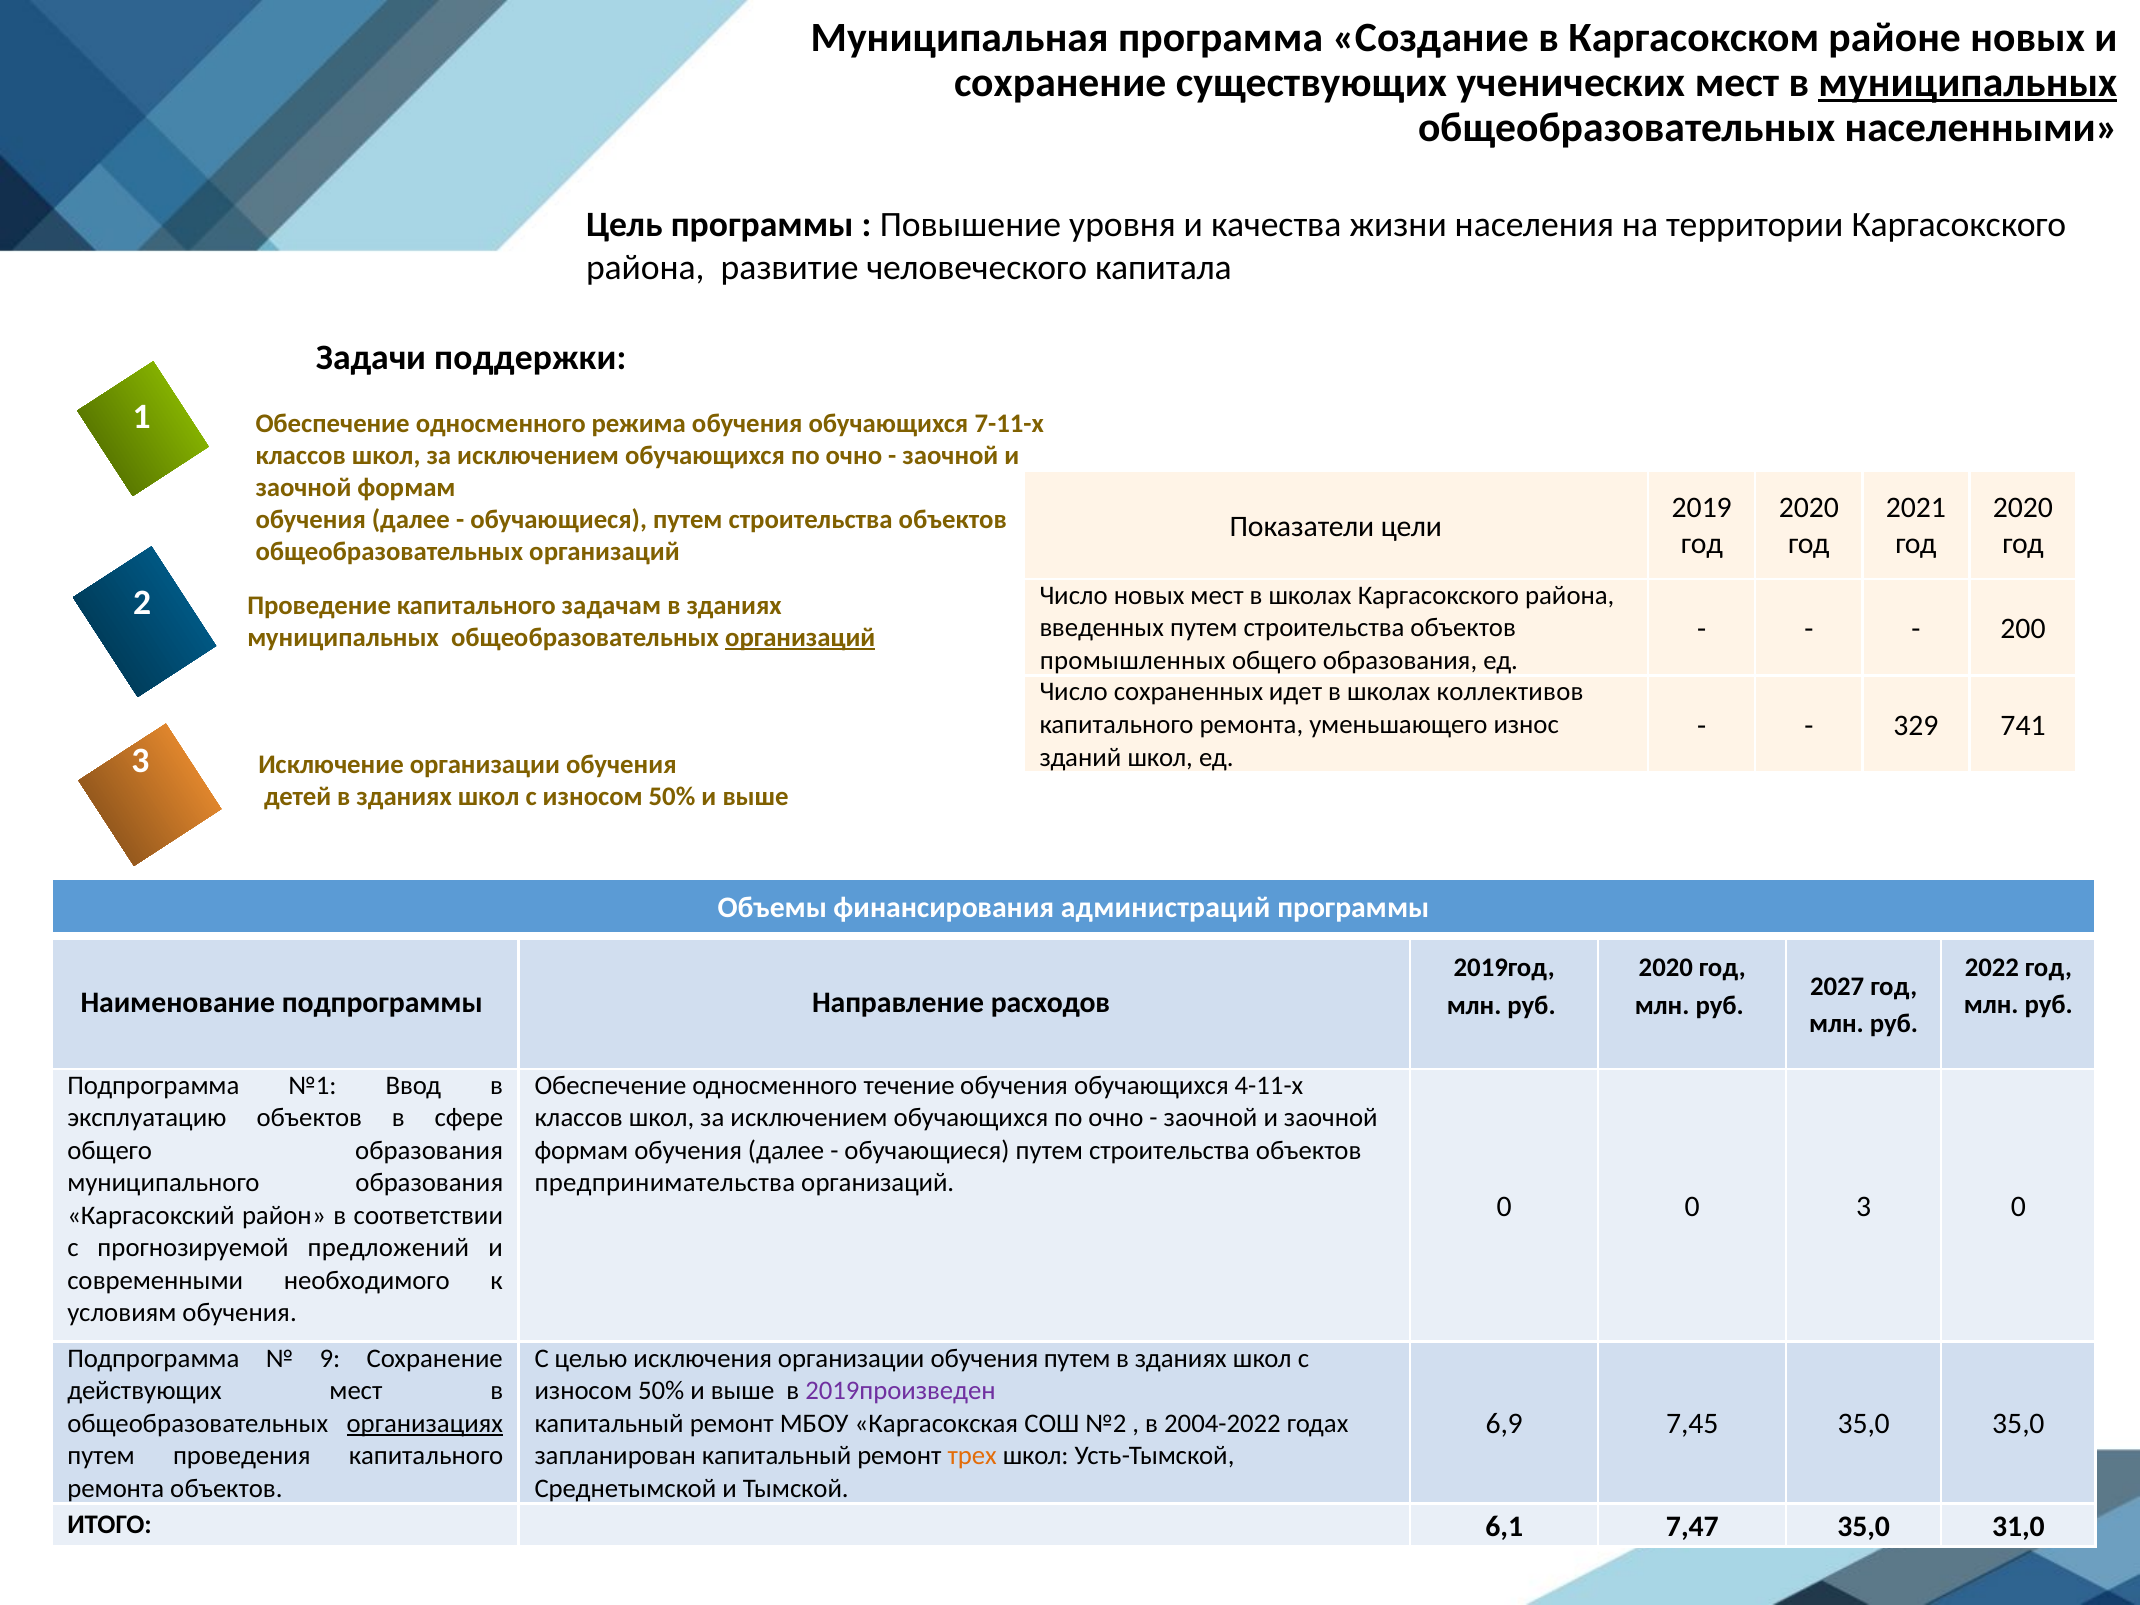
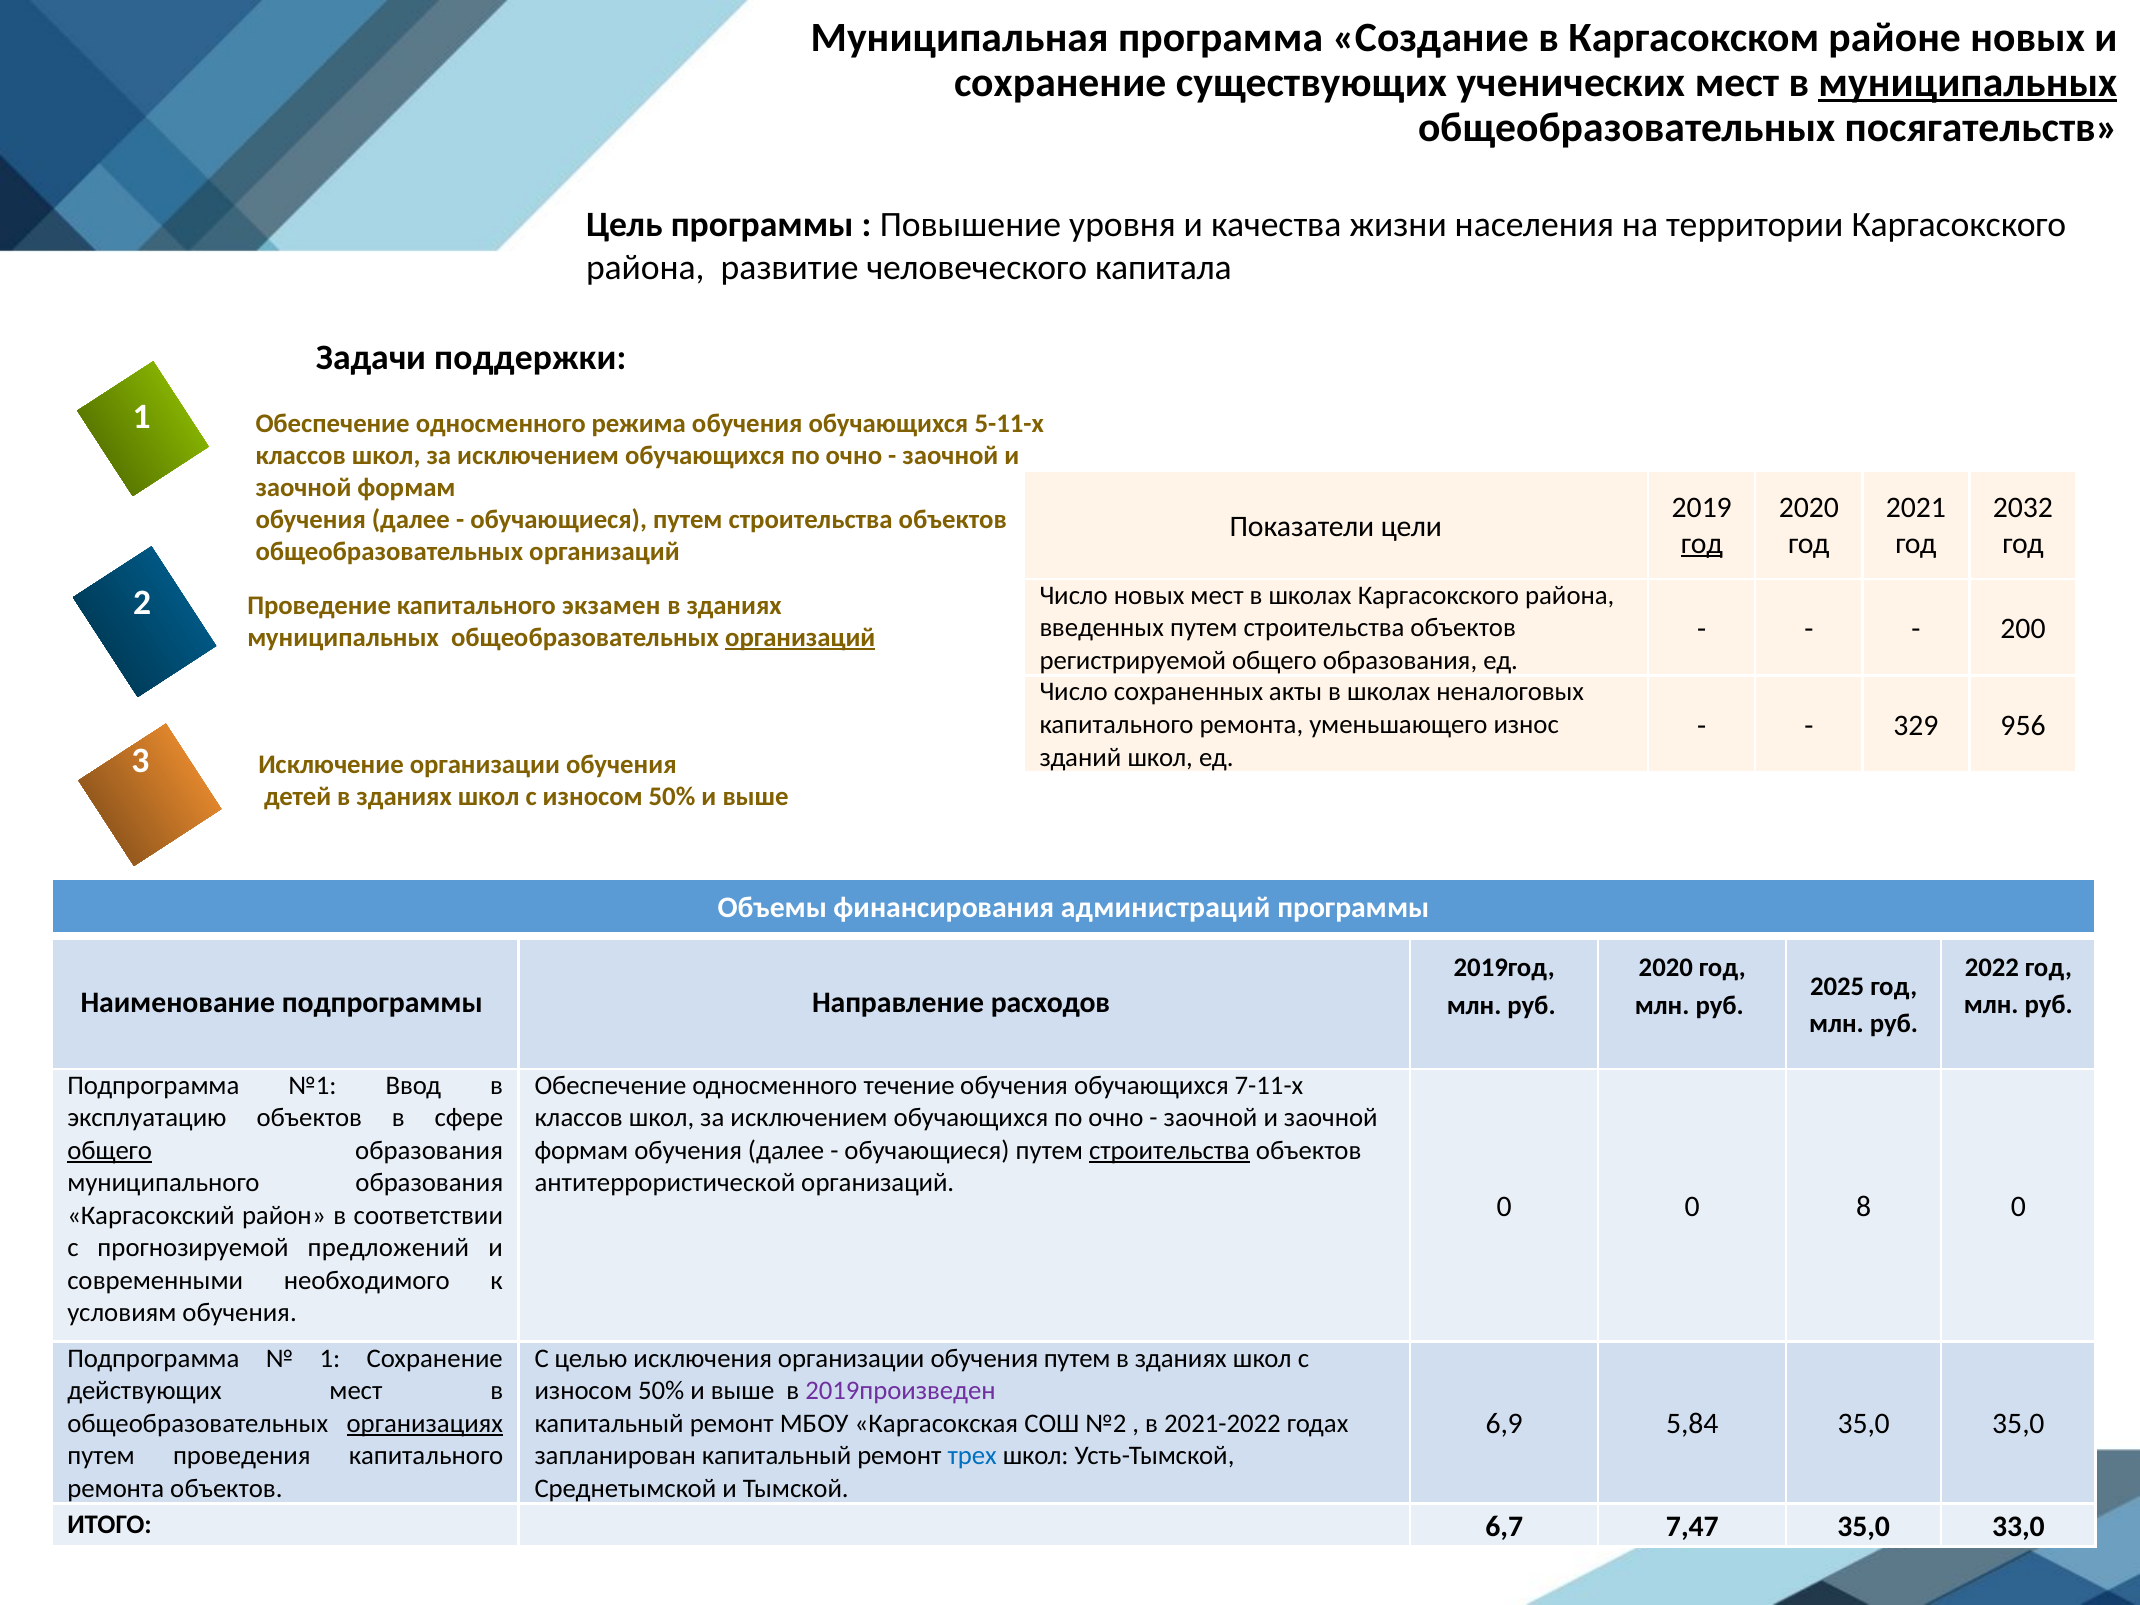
населенными: населенными -> посягательств (1981, 128)
7-11-х: 7-11-х -> 5-11-х (1009, 423)
2020: 2020 -> 2032 (2023, 507)
год underline: none -> present (1702, 543)
задачам: задачам -> экзамен (611, 605)
промышленных: промышленных -> регистрируемой (1133, 661)
идет: идет -> акты (1296, 692)
коллективов: коллективов -> неналоговых (1510, 692)
741: 741 -> 956 (2023, 726)
2027: 2027 -> 2025 (1837, 986)
4-11-х: 4-11-х -> 7-11-х (1269, 1085)
общего underline: none -> present (110, 1150)
строительства underline: none -> present (1169, 1150)
предпринимательства: предпринимательства -> антитеррористической (665, 1183)
0 3: 3 -> 8 (1864, 1207)
9: 9 -> 1 (330, 1358)
7,45: 7,45 -> 5,84 (1692, 1424)
2004-2022: 2004-2022 -> 2021-2022 (1222, 1423)
трех colour: orange -> blue (972, 1456)
6,1: 6,1 -> 6,7 (1504, 1526)
31,0: 31,0 -> 33,0 (2018, 1526)
